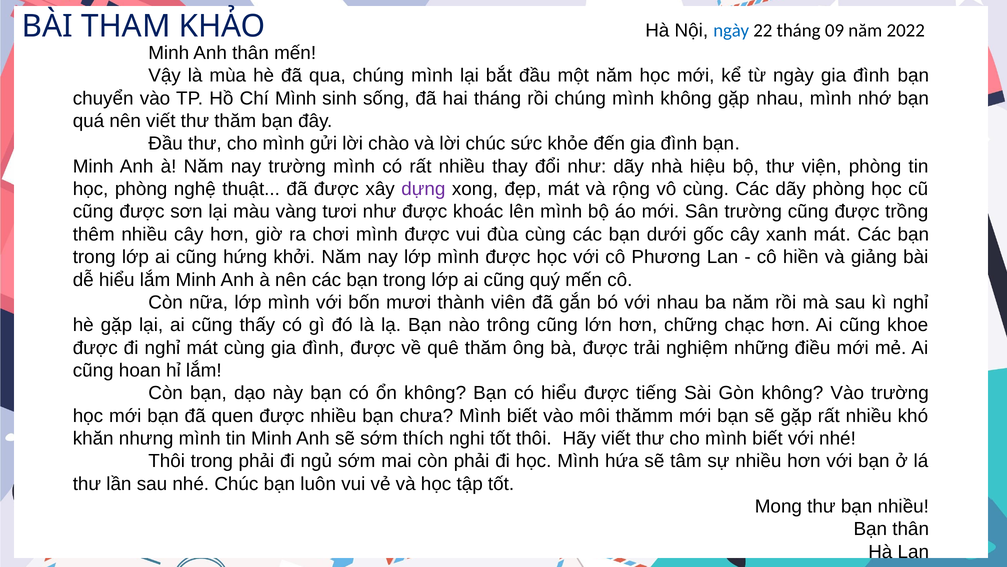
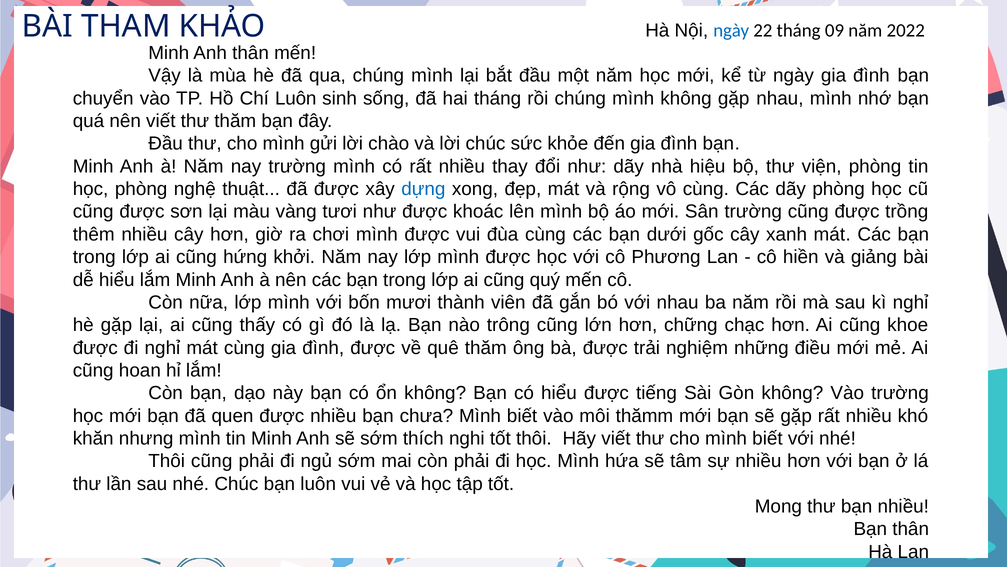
Chí Mình: Mình -> Luôn (296, 98)
dựng colour: purple -> blue (423, 189)
Thôi trong: trong -> cũng (212, 461)
